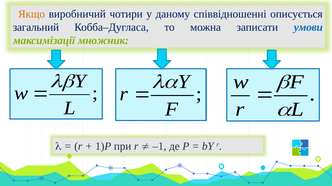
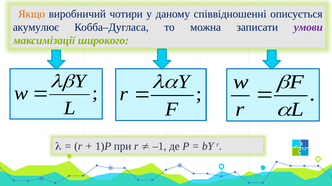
загальний: загальний -> акумулює (36, 27)
умови colour: blue -> purple (308, 27)
множник: множник -> широкого (103, 41)
